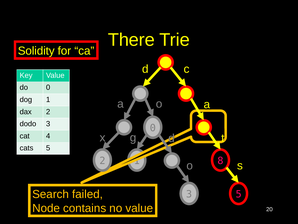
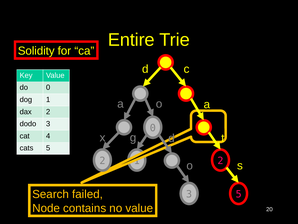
There: There -> Entire (131, 40)
o 8: 8 -> 2 (221, 160)
